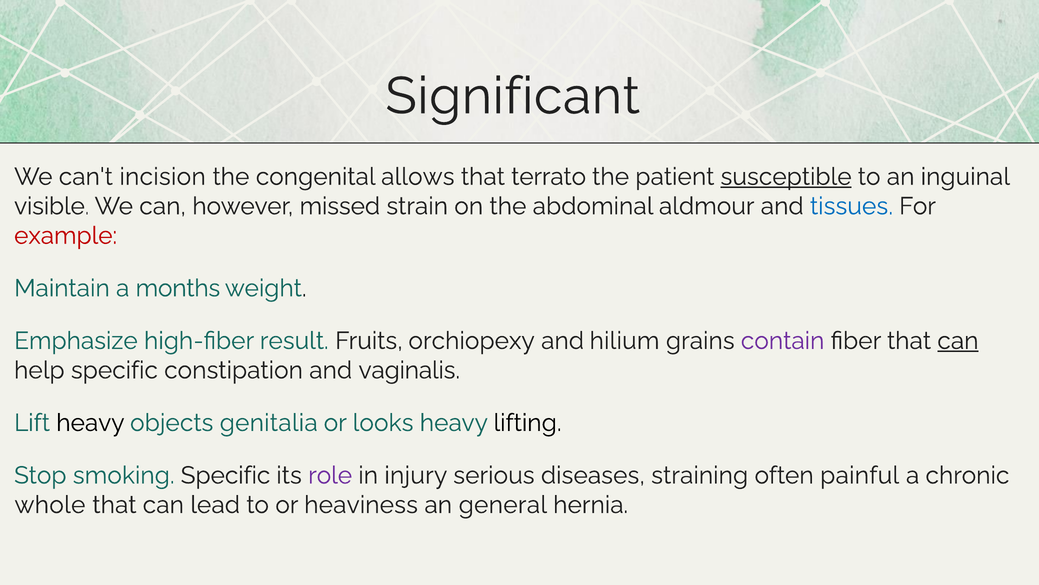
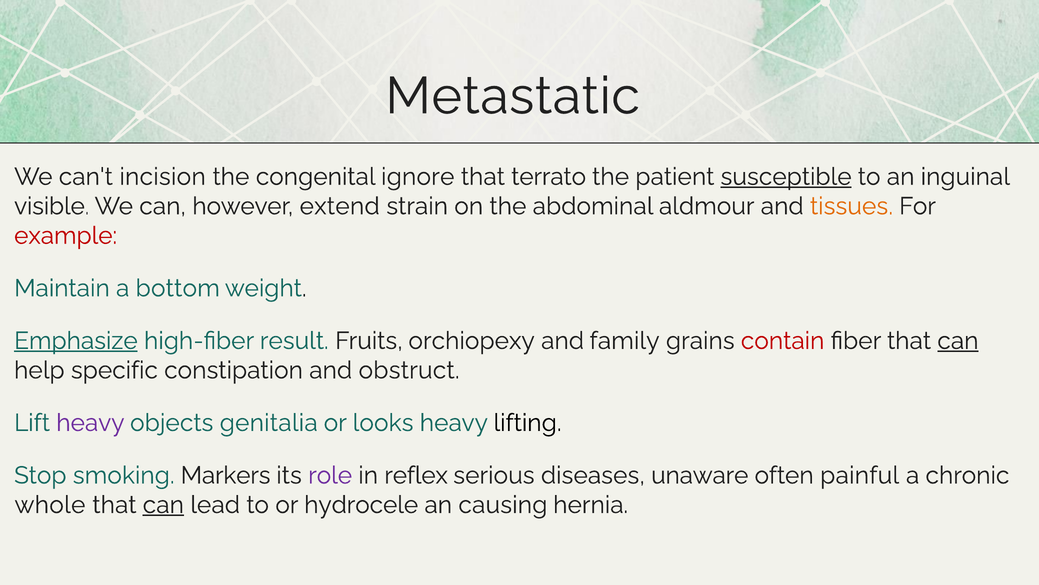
Significant: Significant -> Metastatic (513, 96)
allows: allows -> ignore (418, 177)
missed: missed -> extend (340, 206)
tissues colour: blue -> orange (851, 206)
months: months -> bottom (178, 288)
Emphasize underline: none -> present (76, 340)
hilium: hilium -> family (625, 340)
contain colour: purple -> red (783, 340)
vaginalis: vaginalis -> obstruct (409, 370)
heavy colour: black -> purple (90, 422)
smoking Specific: Specific -> Markers (226, 475)
injury: injury -> reflex (416, 475)
straining: straining -> unaware (700, 475)
can underline: none -> present (163, 504)
heaviness: heaviness -> hydrocele (361, 504)
general: general -> causing (503, 504)
